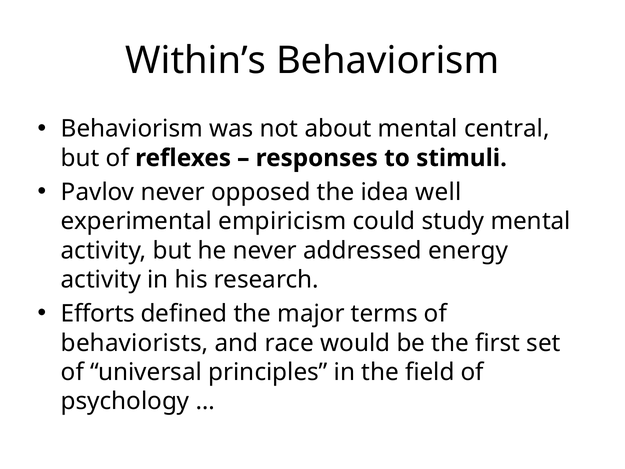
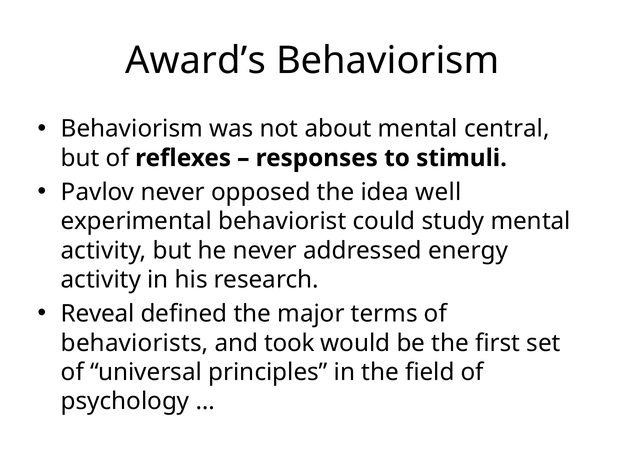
Within’s: Within’s -> Award’s (196, 61)
empiricism: empiricism -> behaviorist (282, 221)
Efforts: Efforts -> Reveal (98, 314)
race: race -> took (289, 343)
